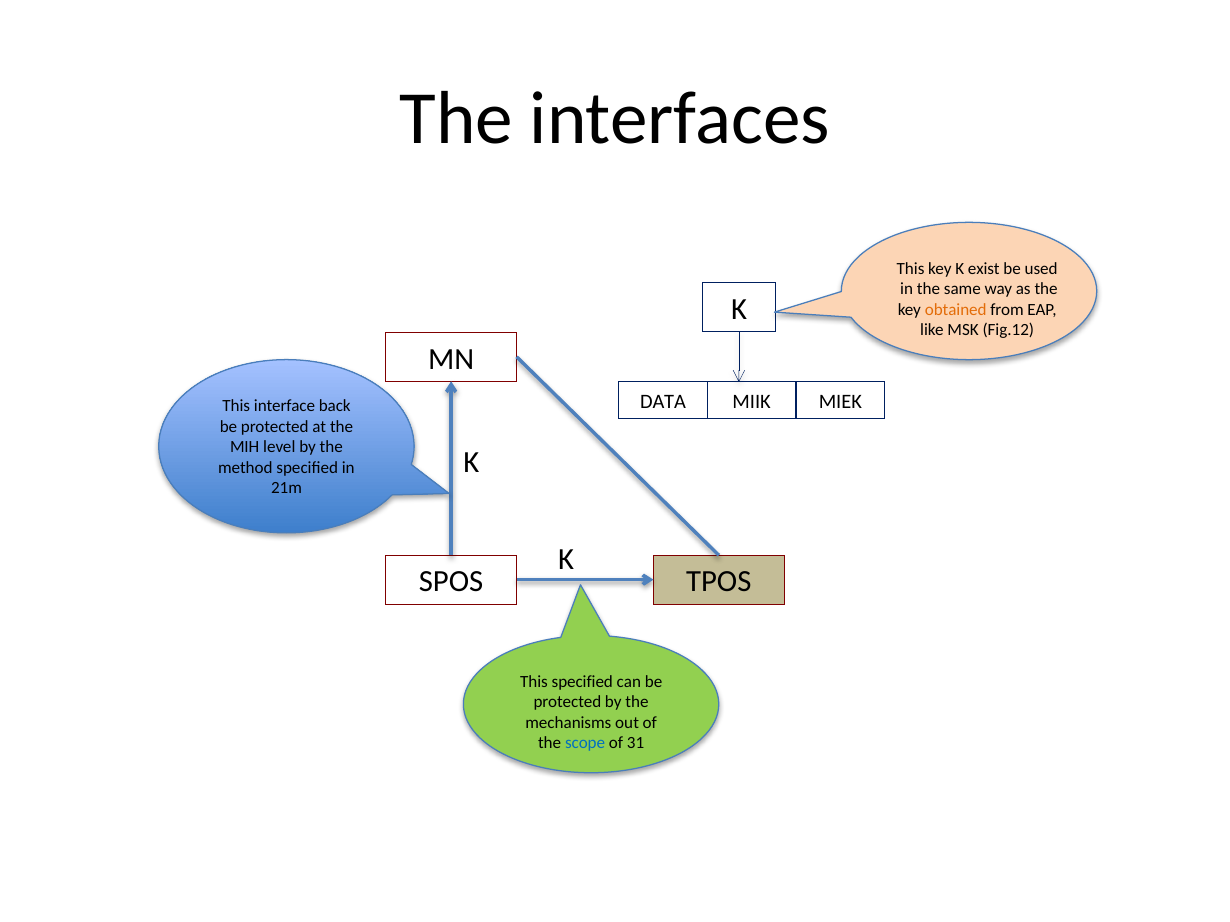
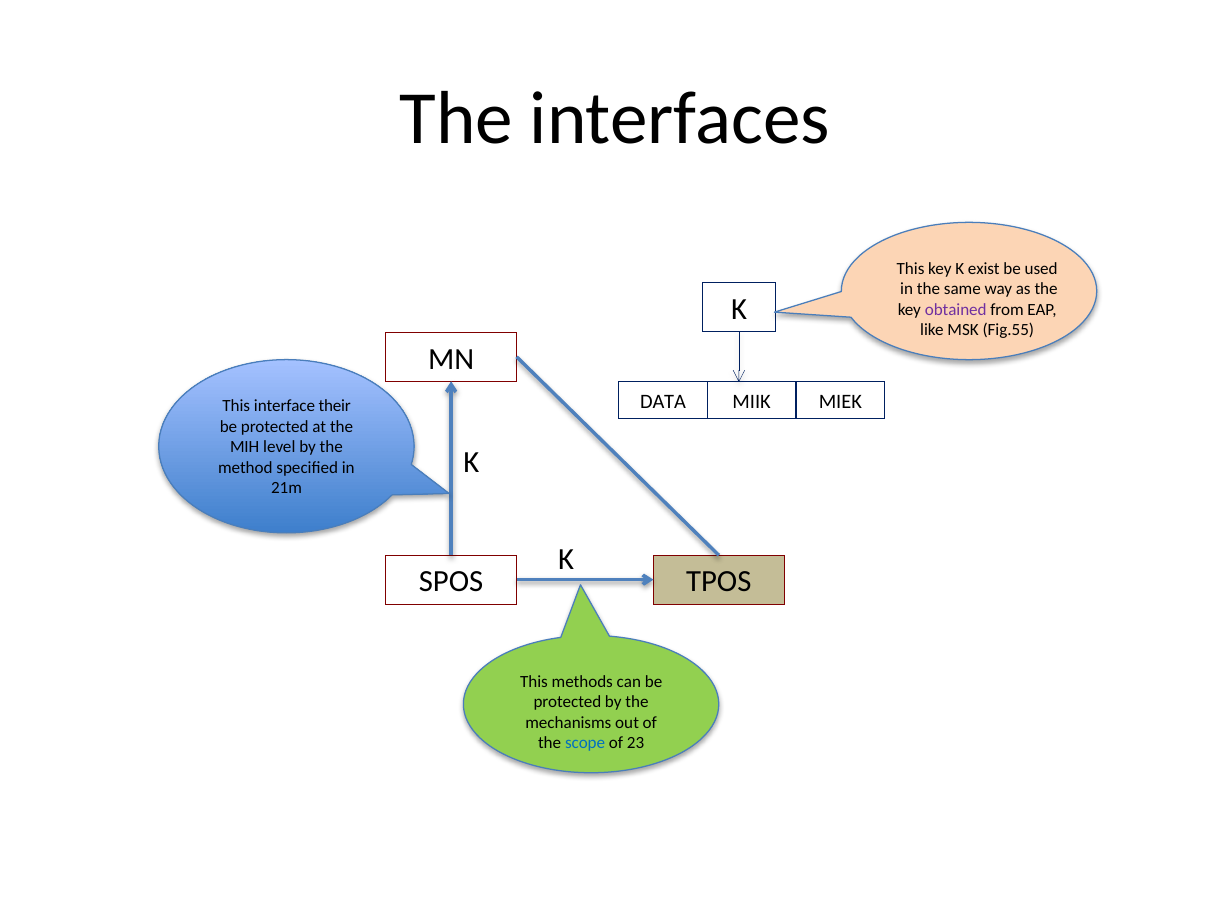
obtained colour: orange -> purple (956, 310)
Fig.12: Fig.12 -> Fig.55 (1008, 330)
back: back -> their (335, 406)
This specified: specified -> methods (582, 682)
31: 31 -> 23 (636, 744)
